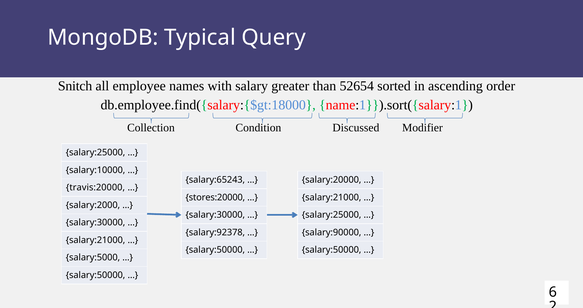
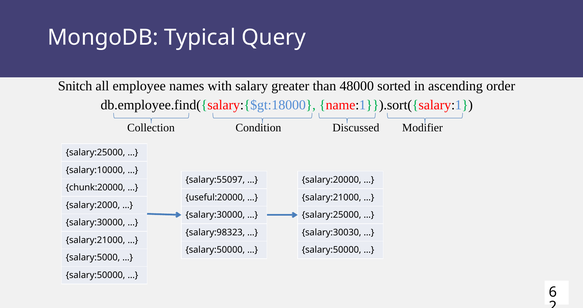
52654: 52654 -> 48000 (357, 86)
salary:65243: salary:65243 -> salary:55097 (215, 180)
travis:20000: travis:20000 -> chunk:20000 (96, 188)
stores:20000: stores:20000 -> useful:20000 (215, 197)
salary:92378: salary:92378 -> salary:98323 (215, 232)
salary:90000: salary:90000 -> salary:30030 (332, 232)
